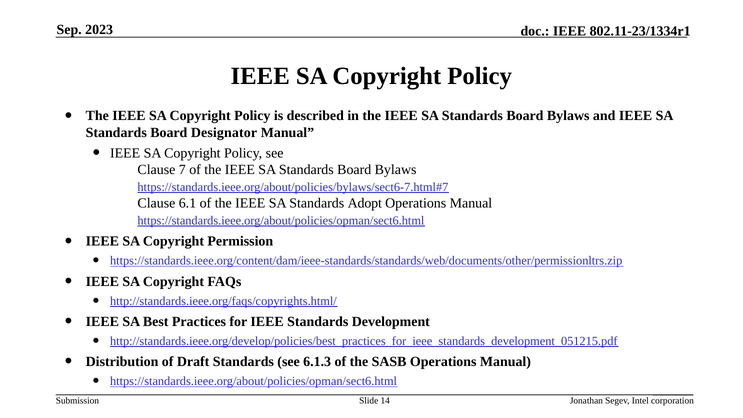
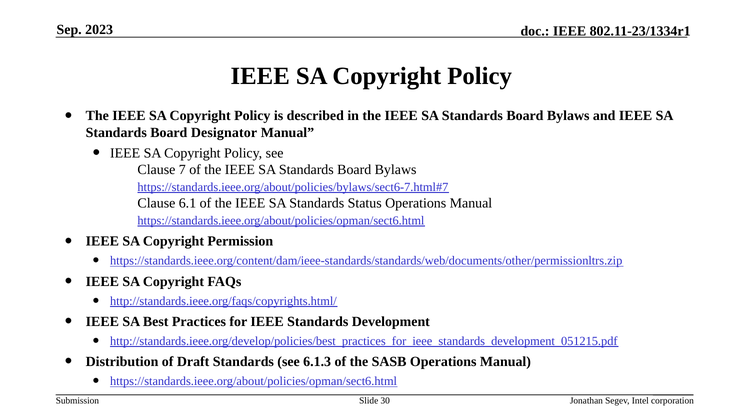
Adopt: Adopt -> Status (365, 203)
14: 14 -> 30 (385, 401)
